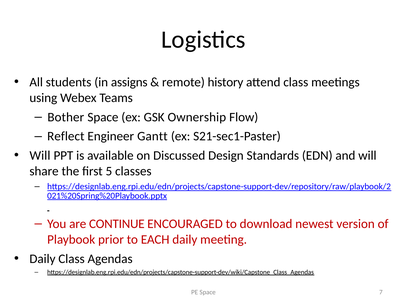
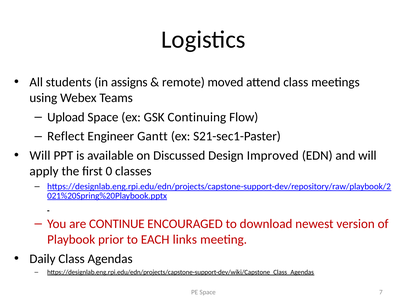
history: history -> moved (225, 82)
Bother: Bother -> Upload (66, 117)
Ownership: Ownership -> Continuing (197, 117)
Standards: Standards -> Improved (273, 155)
share: share -> apply (44, 171)
5: 5 -> 0 (109, 171)
EACH daily: daily -> links (185, 239)
